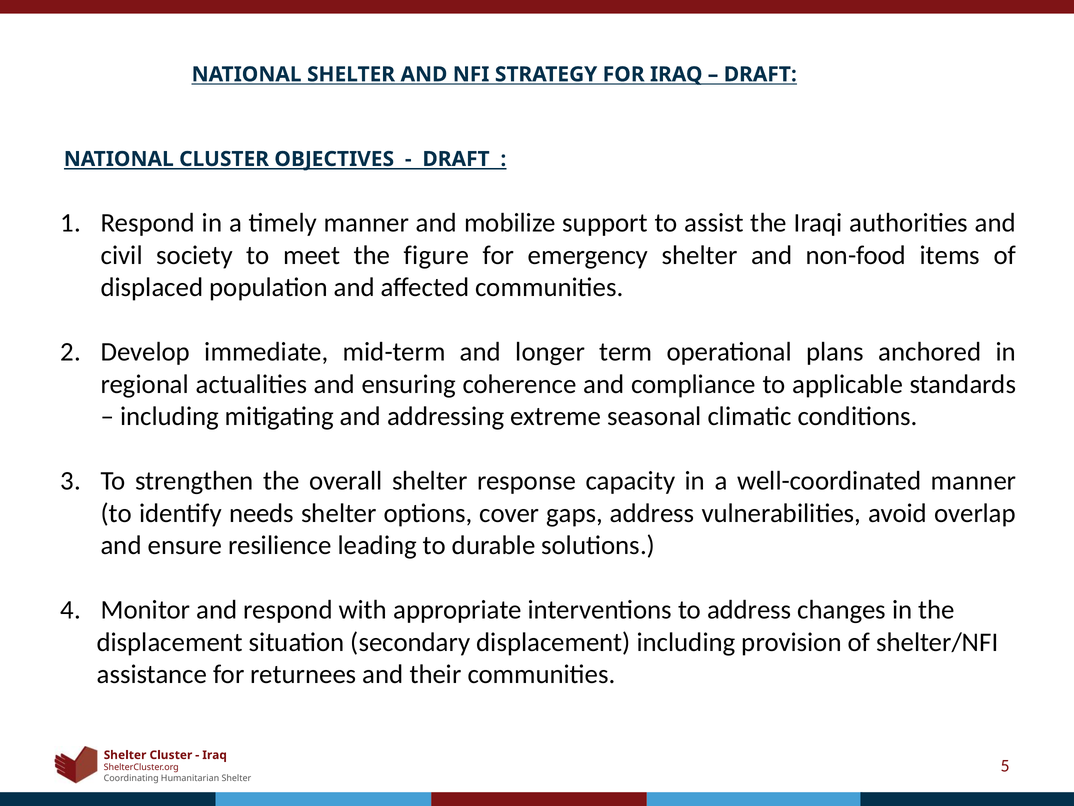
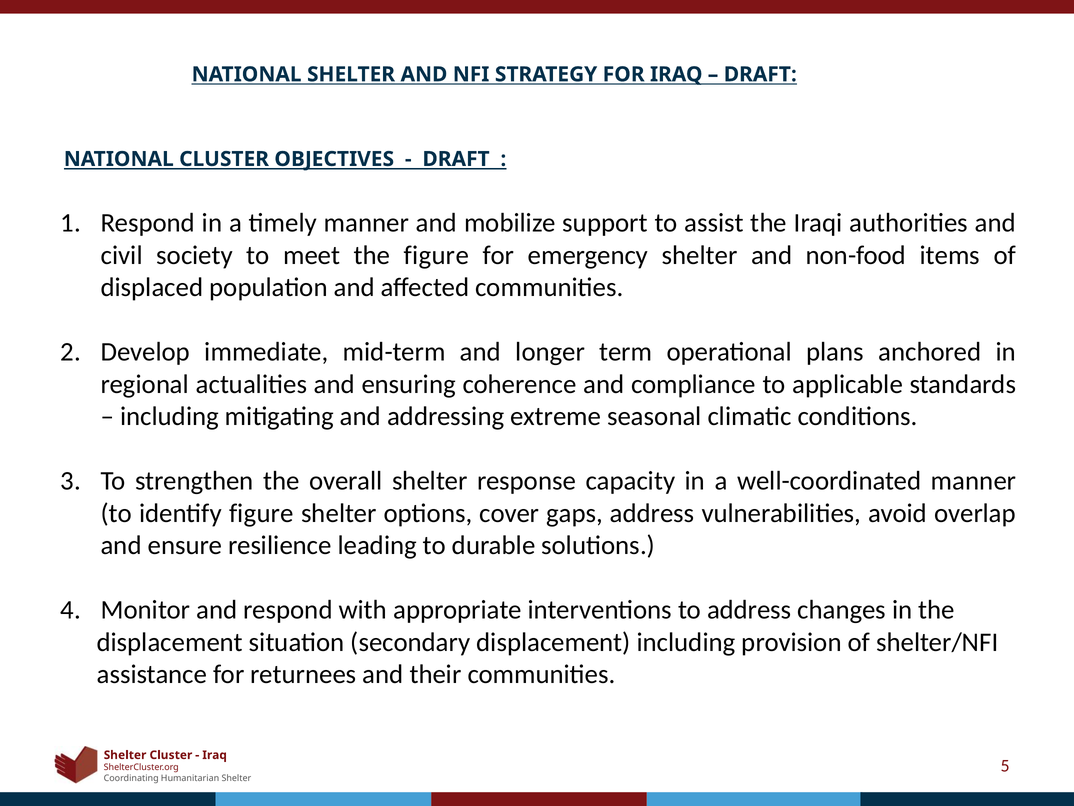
identify needs: needs -> figure (261, 513)
